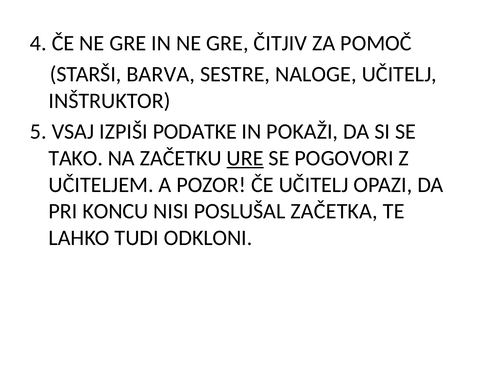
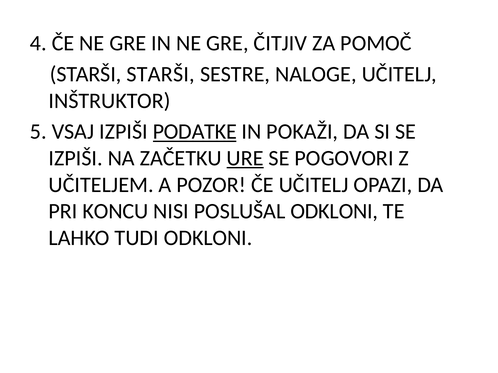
STARŠI BARVA: BARVA -> STARŠI (161, 74)
PODATKE underline: none -> present (195, 132)
TAKO: TAKO -> IZPIŠI (76, 158)
POSLUŠAL ZAČETKA: ZAČETKA -> ODKLONI (334, 212)
